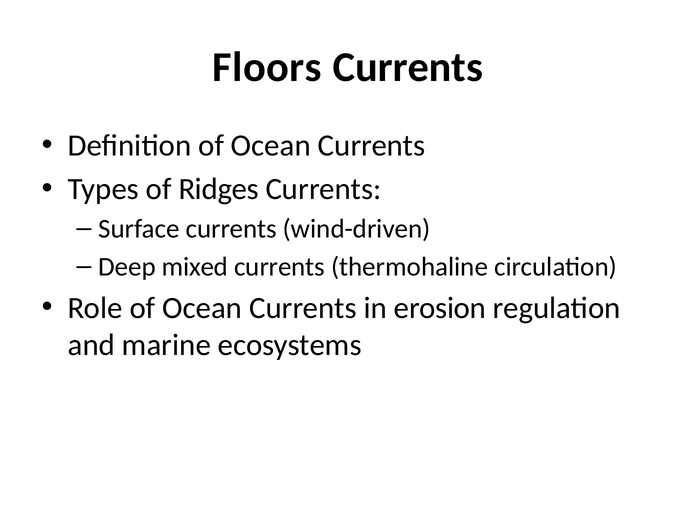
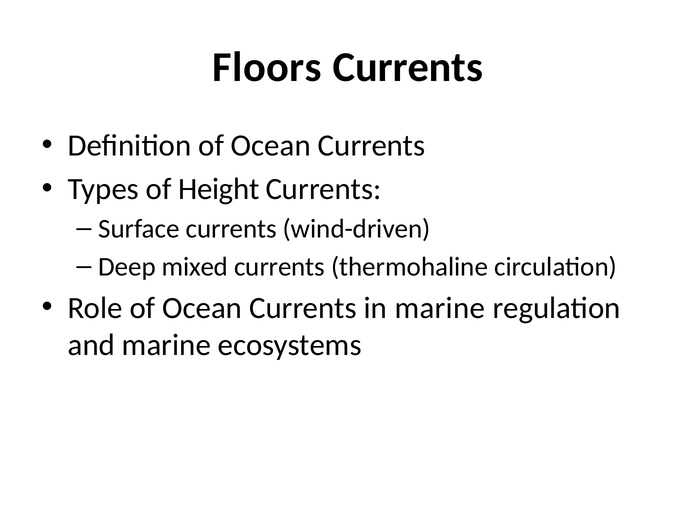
Ridges: Ridges -> Height (219, 189)
in erosion: erosion -> marine (440, 308)
